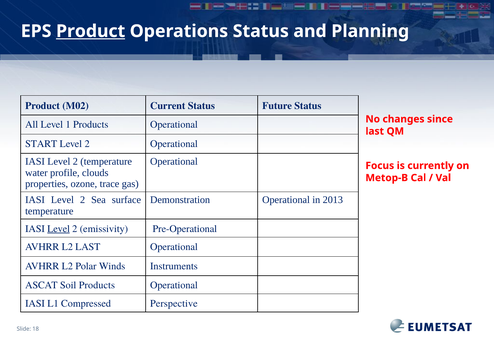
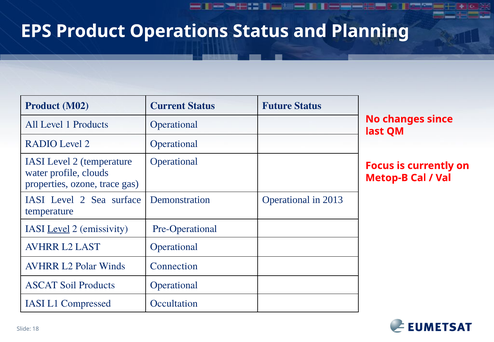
Product underline: present -> none (91, 31)
START: START -> RADIO (41, 144)
Instruments: Instruments -> Connection (174, 266)
Compressed Perspective: Perspective -> Occultation (174, 303)
